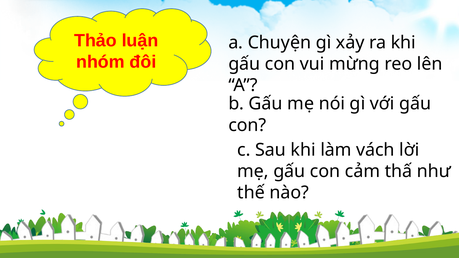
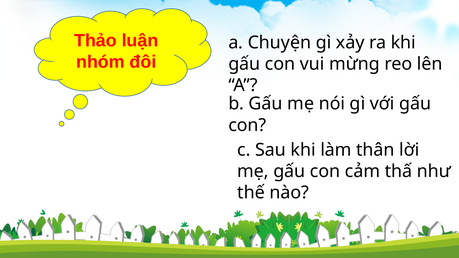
vách: vách -> thân (375, 150)
